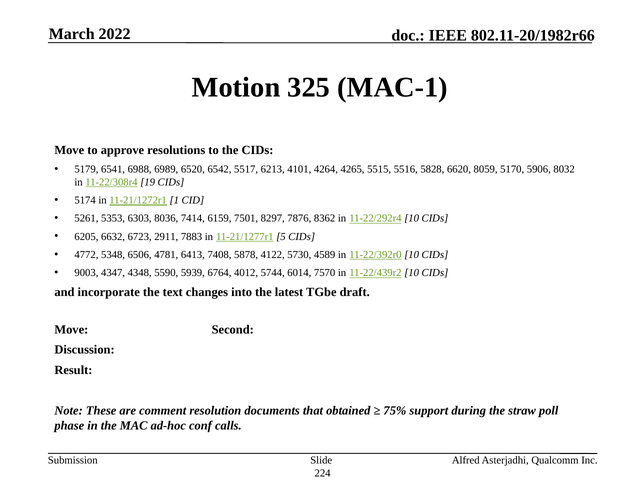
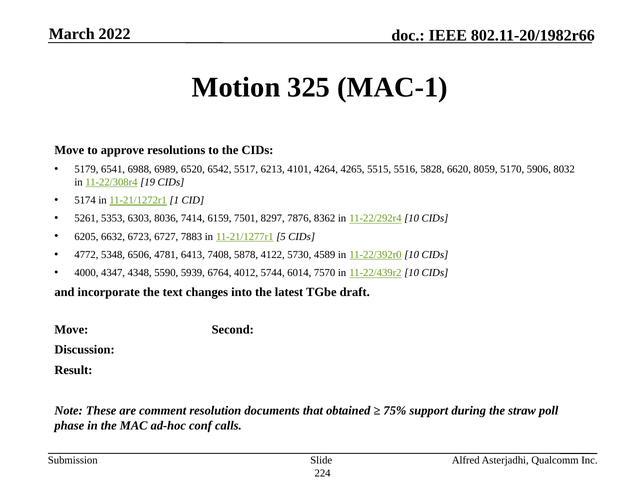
2911: 2911 -> 6727 (166, 237)
9003: 9003 -> 4000 (86, 273)
